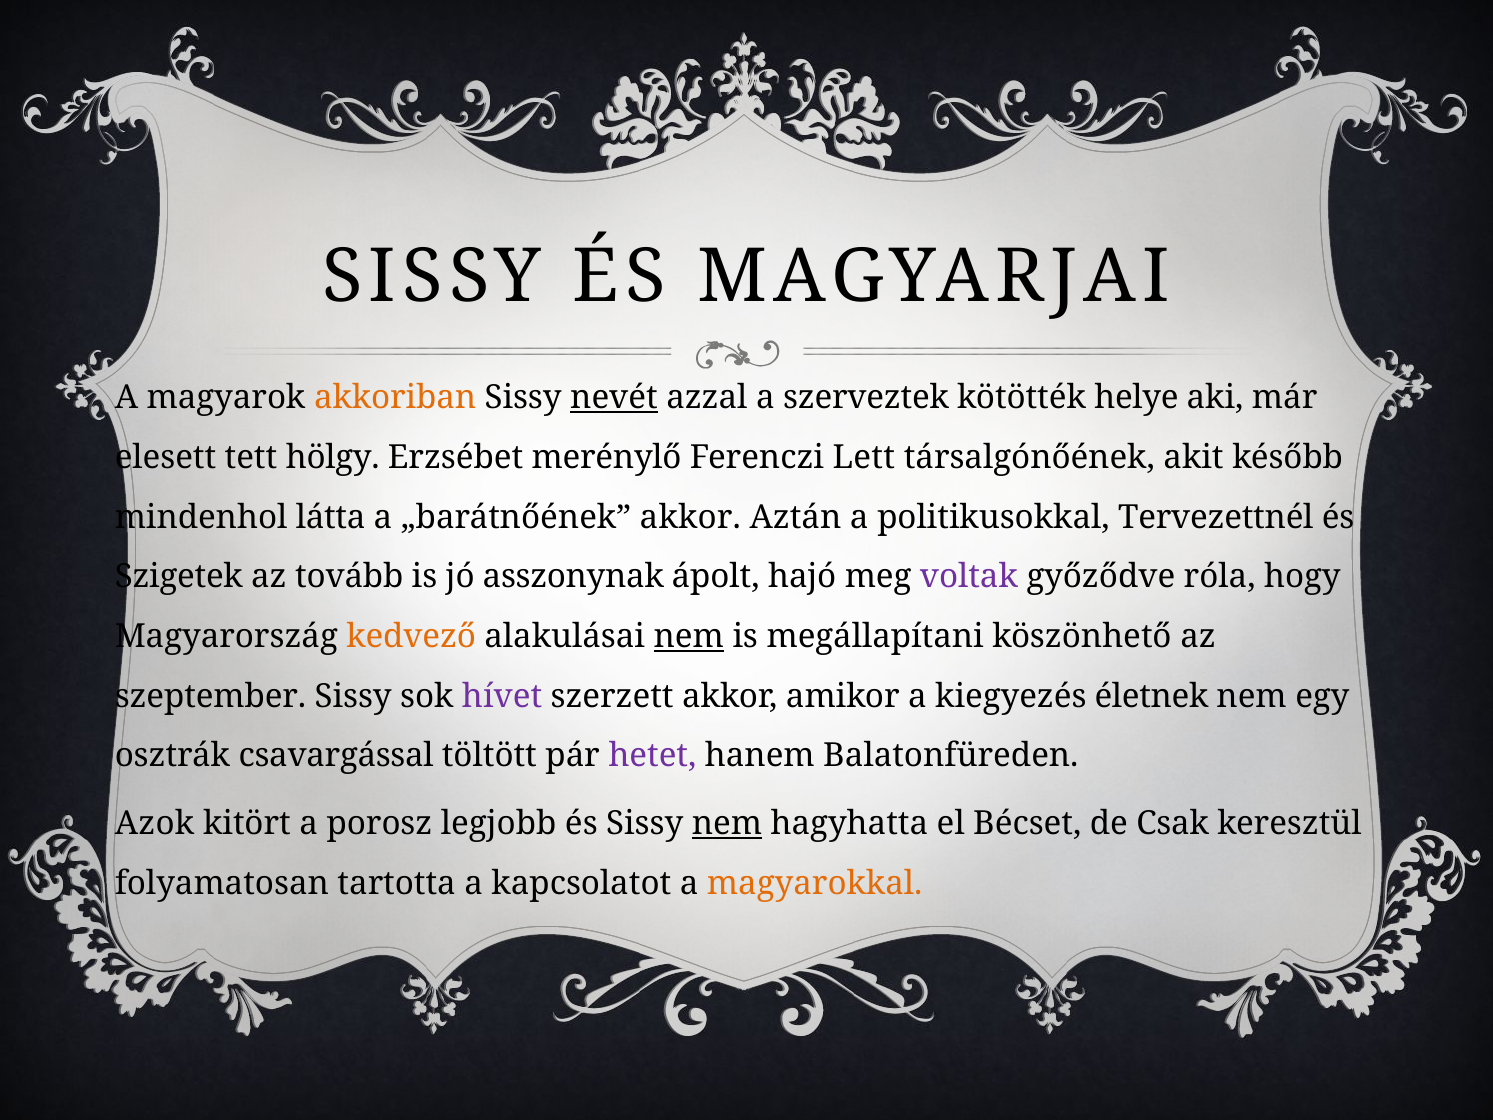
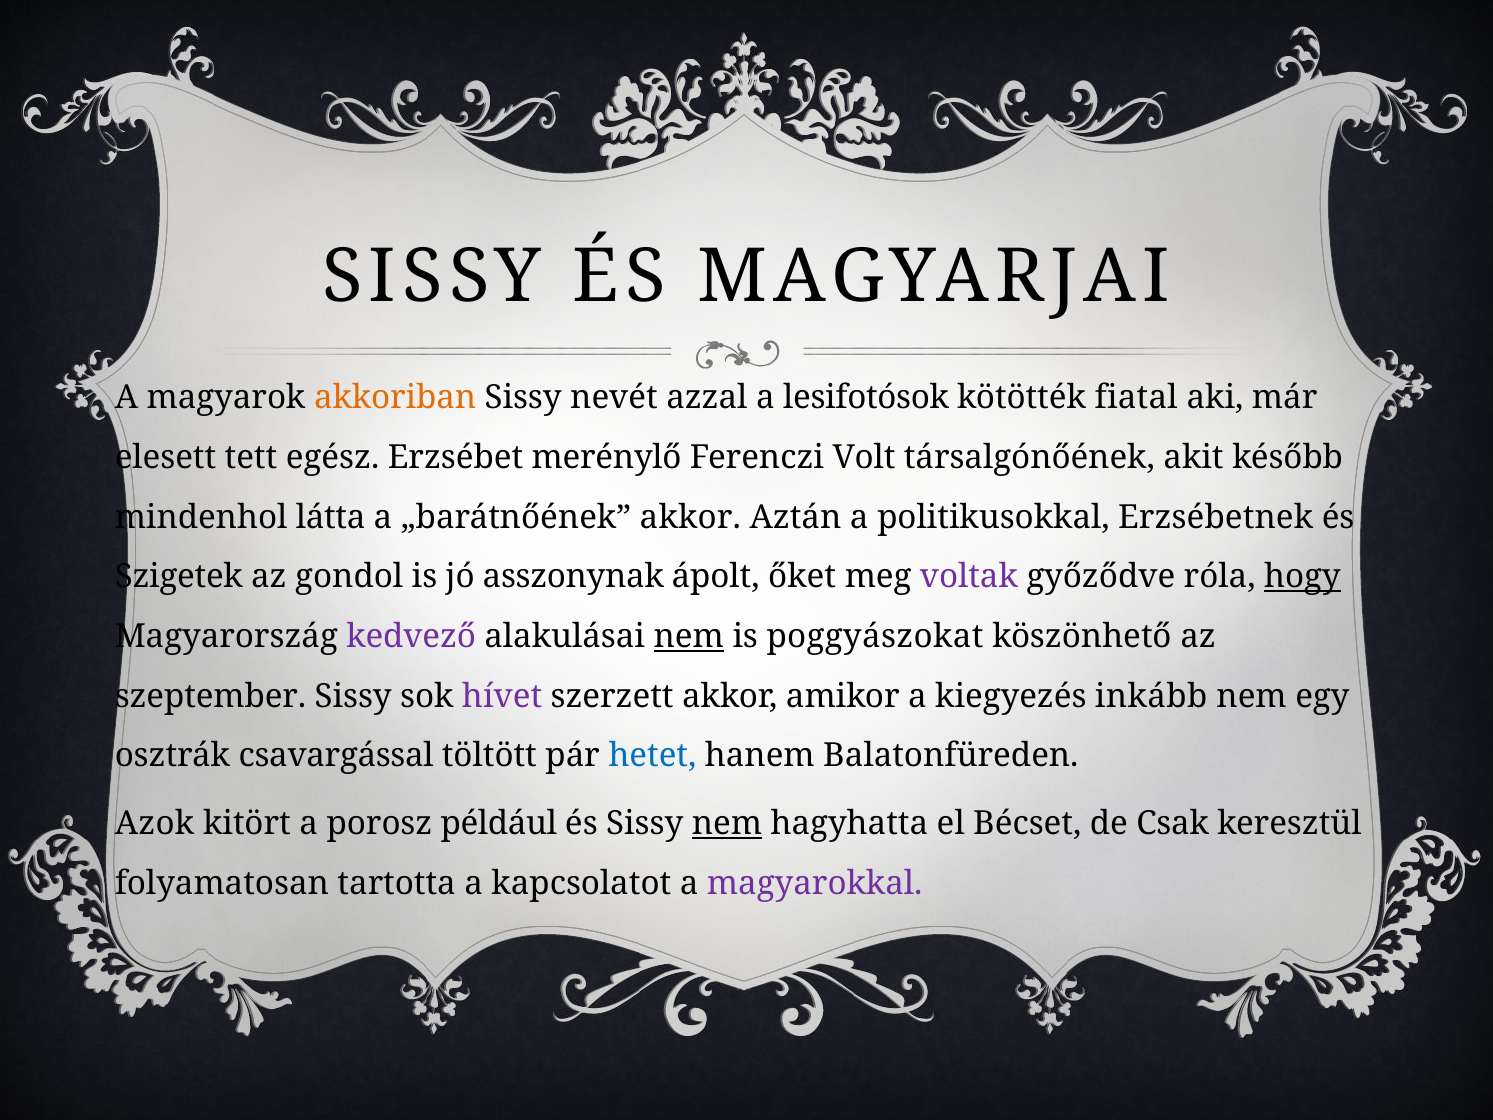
nevét underline: present -> none (614, 398)
szerveztek: szerveztek -> lesifotósok (866, 398)
helye: helye -> fiatal (1136, 398)
hölgy: hölgy -> egész (333, 457)
Lett: Lett -> Volt (864, 457)
Tervezettnél: Tervezettnél -> Erzsébetnek (1216, 517)
tovább: tovább -> gondol (349, 577)
hajó: hajó -> őket (802, 577)
hogy underline: none -> present (1302, 577)
kedvező colour: orange -> purple (411, 636)
megállapítani: megállapítani -> poggyászokat (875, 636)
életnek: életnek -> inkább (1151, 696)
hetet colour: purple -> blue (652, 756)
legjobb: legjobb -> például (499, 824)
magyarokkal colour: orange -> purple (815, 883)
